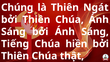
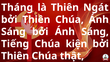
Chúng: Chúng -> Tháng (17, 7)
hiền: hiền -> kiện (76, 44)
